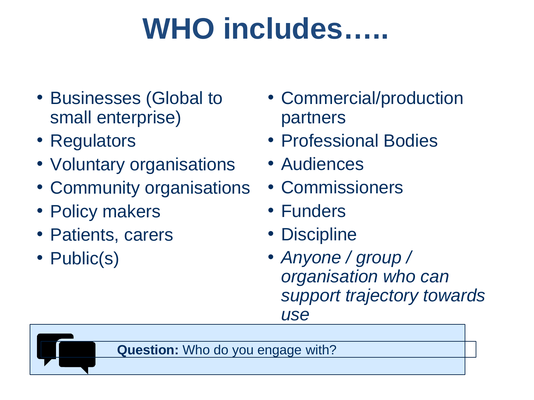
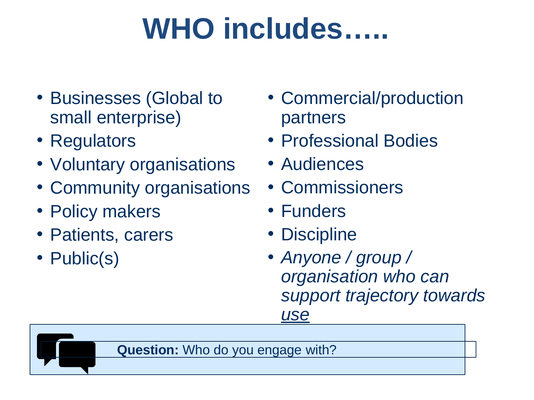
use underline: none -> present (295, 315)
